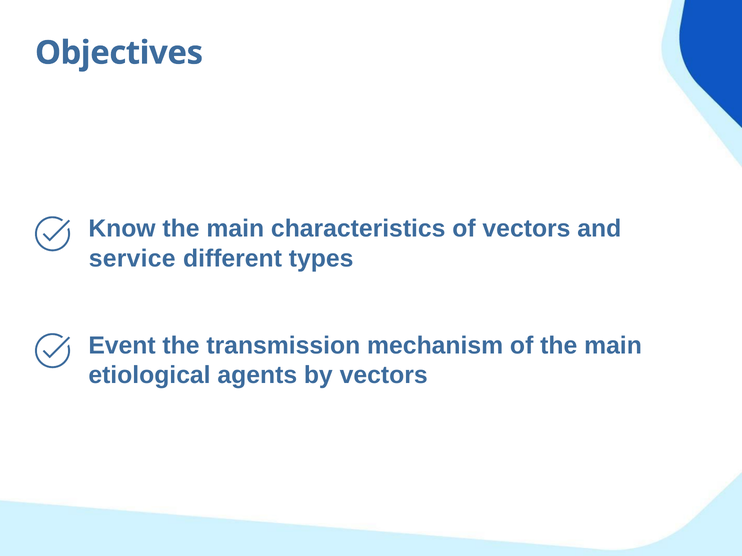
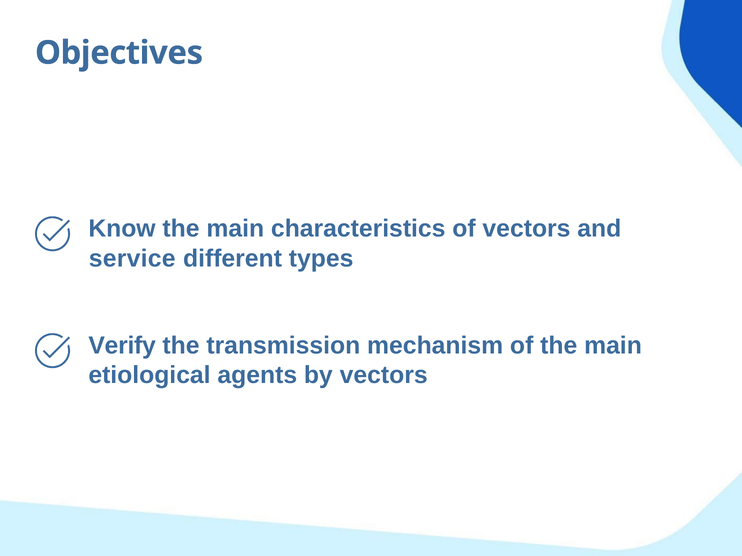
Event: Event -> Verify (122, 346)
